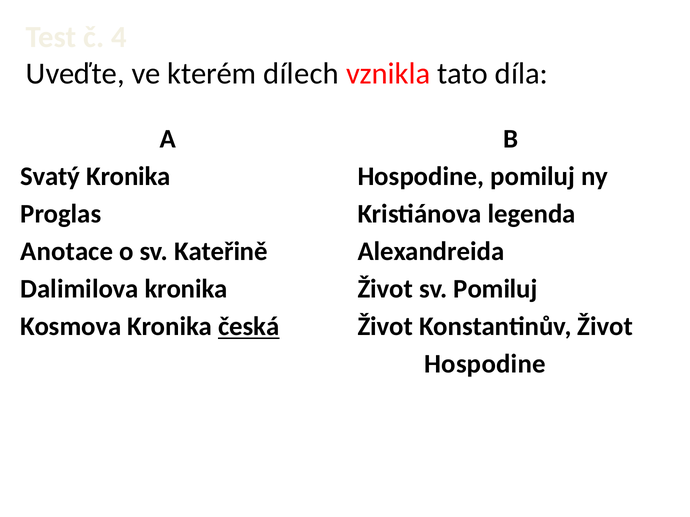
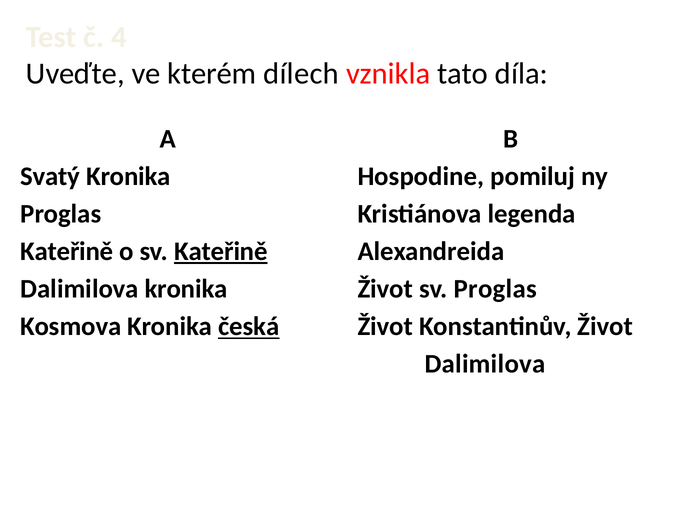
Anotace: Anotace -> Kateřině (67, 252)
Kateřině underline: none -> present (221, 252)
sv Pomiluj: Pomiluj -> Proglas (495, 289)
Hospodine: Hospodine -> Dalimilova (485, 364)
